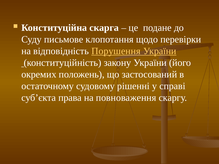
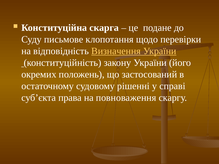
Порушення: Порушення -> Визначення (116, 51)
